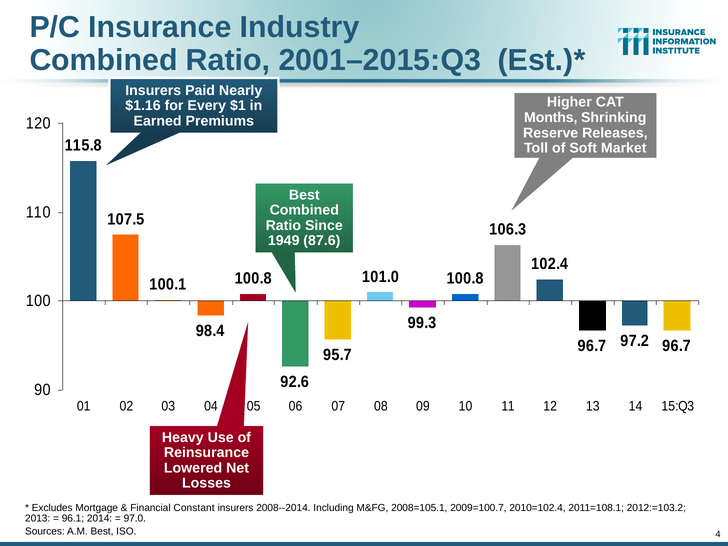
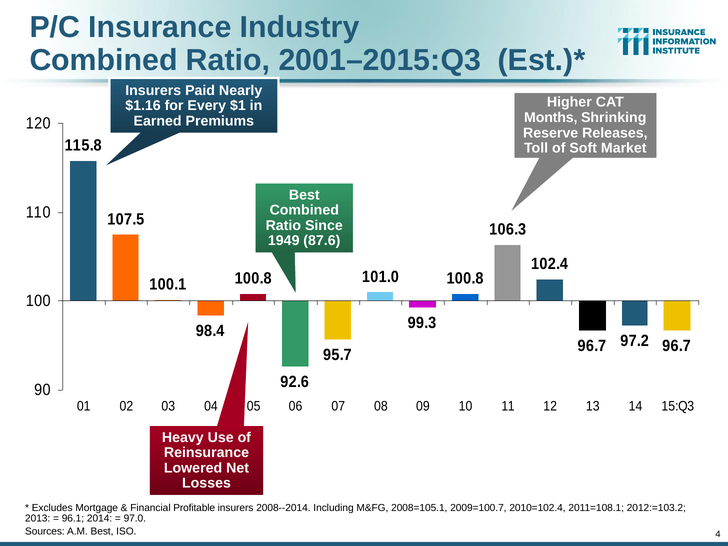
Constant: Constant -> Profitable (194, 508)
